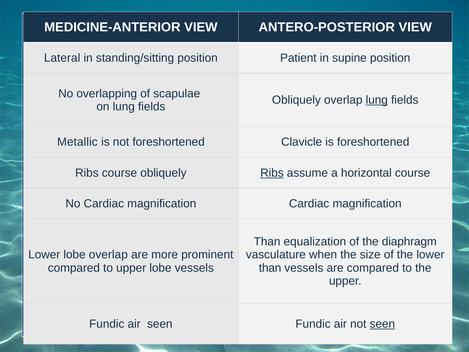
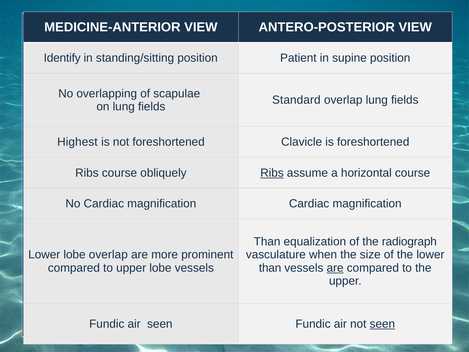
Lateral: Lateral -> Identify (62, 58)
Obliquely: Obliquely -> Standard (296, 100)
lung underline: present -> none (377, 100)
Metallic: Metallic -> Highest (77, 142)
diaphragm: diaphragm -> radiograph (409, 241)
are underline: none -> present (335, 268)
